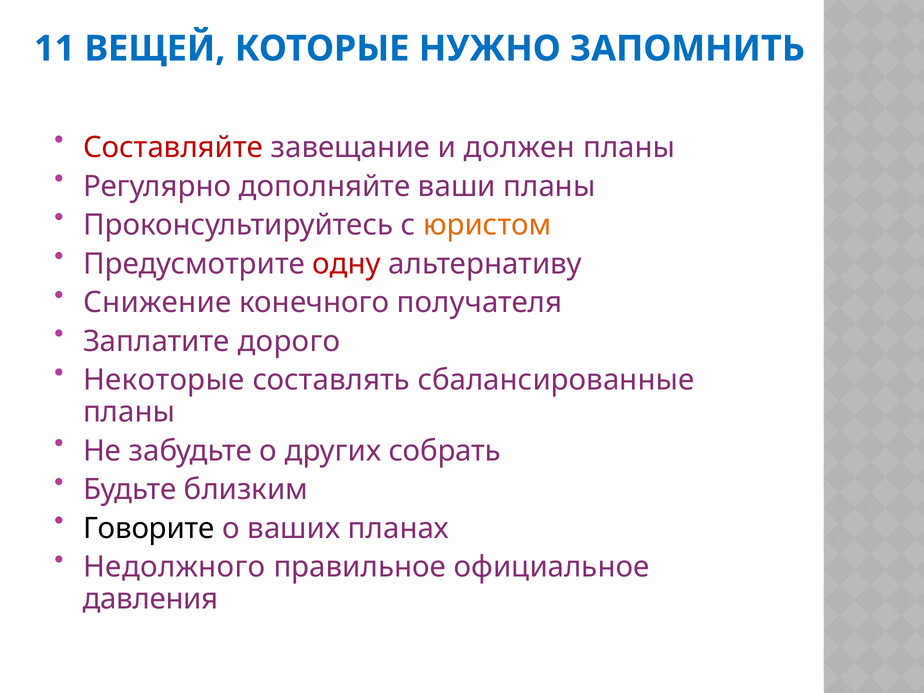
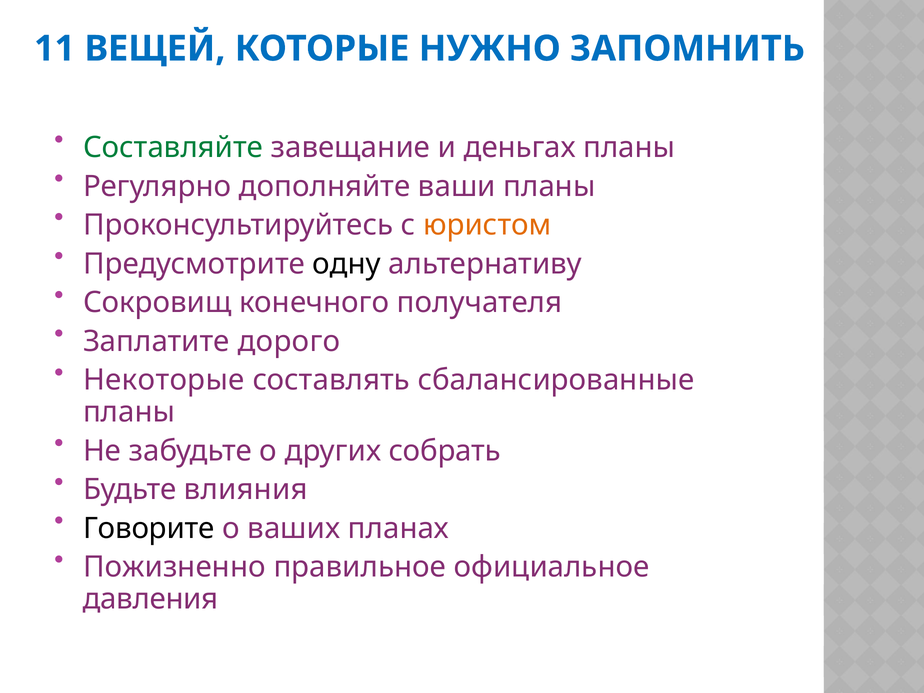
Составляйте colour: red -> green (173, 148)
должен: должен -> деньгах (520, 148)
одну colour: red -> black (347, 264)
Снижение: Снижение -> Сокровищ (157, 303)
близким: близким -> влияния (246, 490)
Недолжного: Недолжного -> Пожизненно (174, 567)
